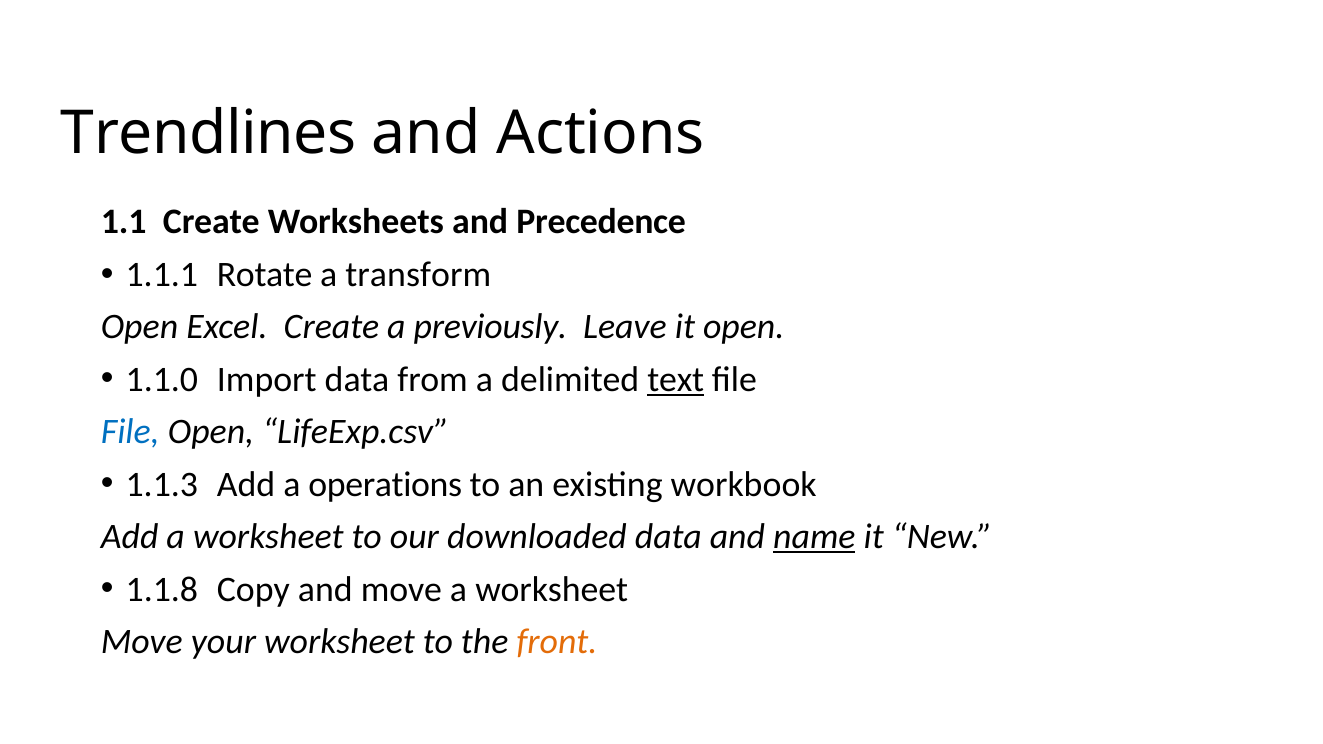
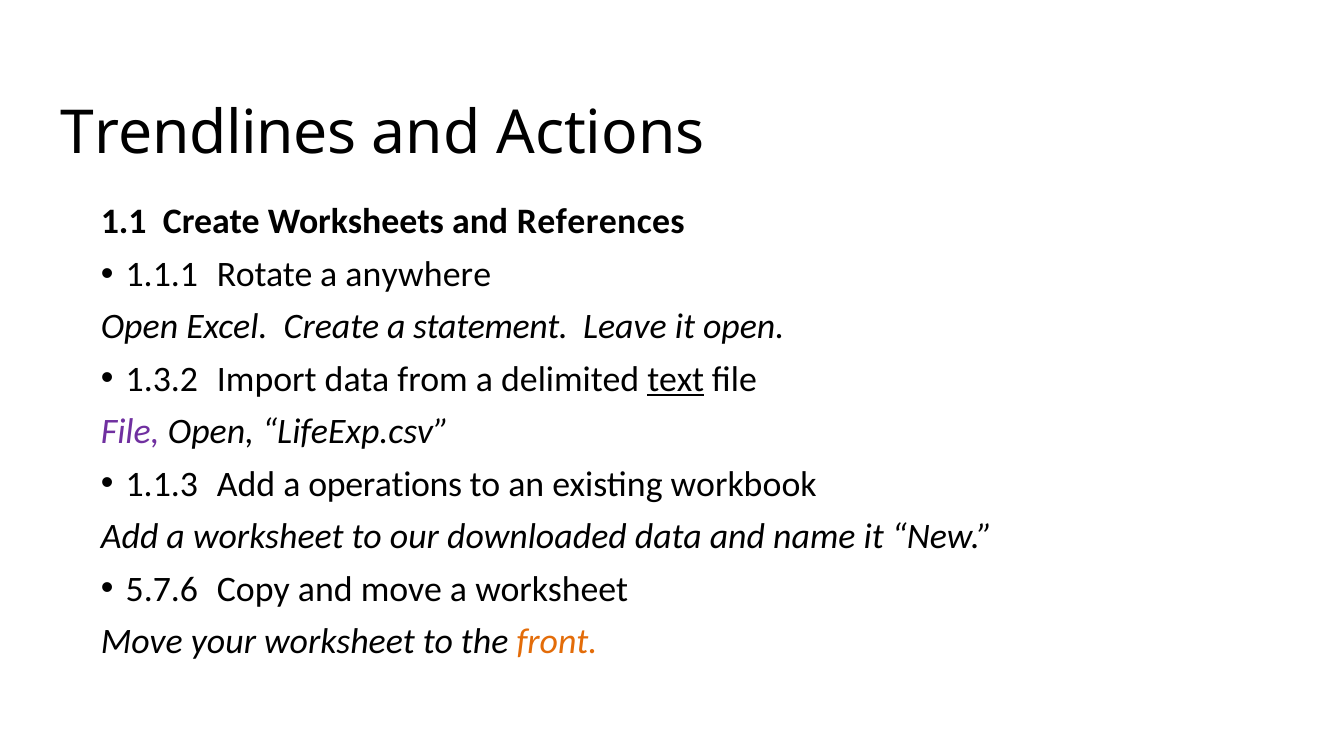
Precedence: Precedence -> References (601, 222)
transform: transform -> anywhere (418, 275)
previously: previously -> statement (491, 327)
1.1.0: 1.1.0 -> 1.3.2 (162, 380)
File colour: blue -> purple (130, 432)
name underline: present -> none (814, 537)
1.1.8: 1.1.8 -> 5.7.6 (162, 589)
